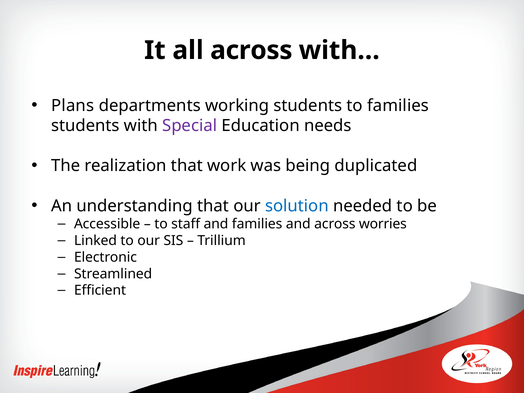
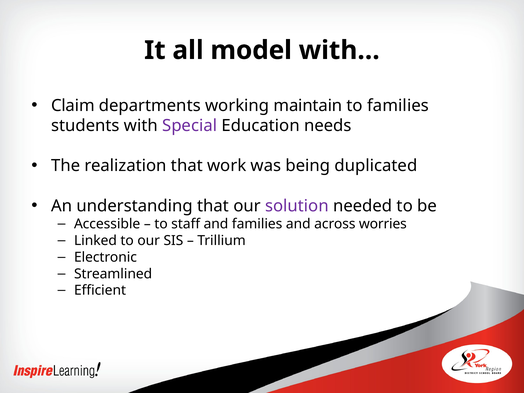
all across: across -> model (251, 50)
Plans: Plans -> Claim (73, 106)
working students: students -> maintain (308, 106)
solution colour: blue -> purple (297, 206)
